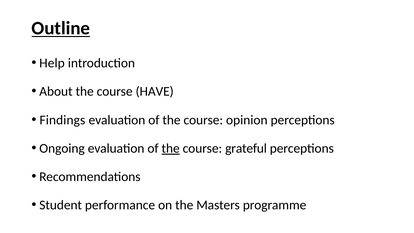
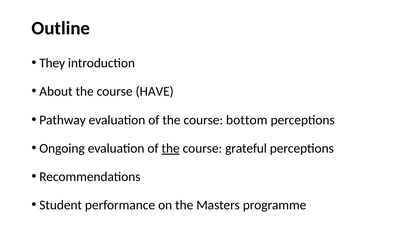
Outline underline: present -> none (61, 28)
Help: Help -> They (52, 63)
Findings: Findings -> Pathway (63, 120)
opinion: opinion -> bottom (247, 120)
